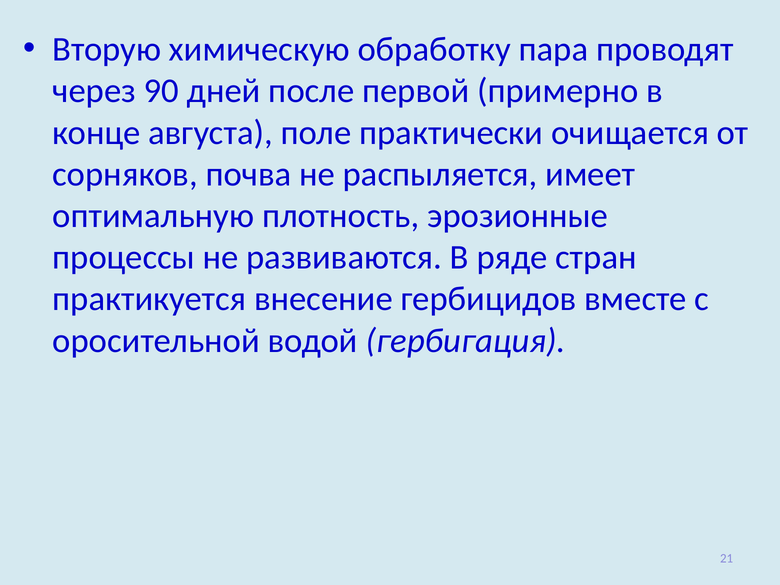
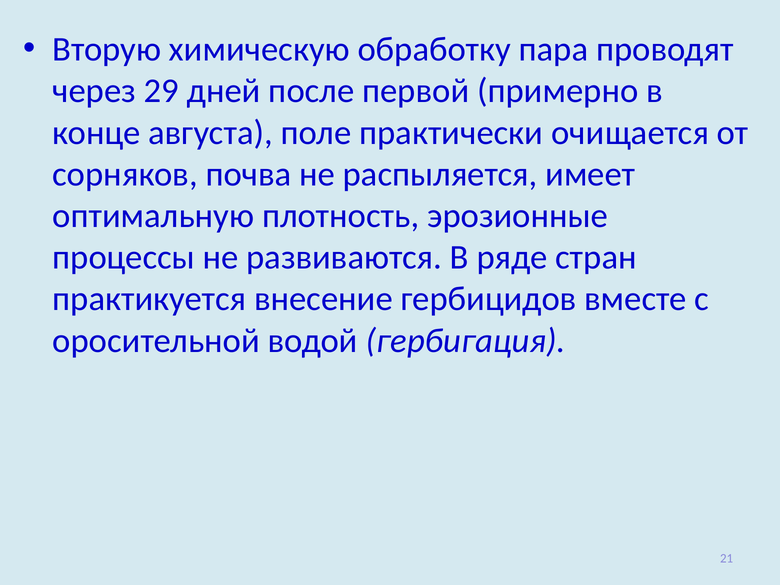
90: 90 -> 29 (161, 91)
